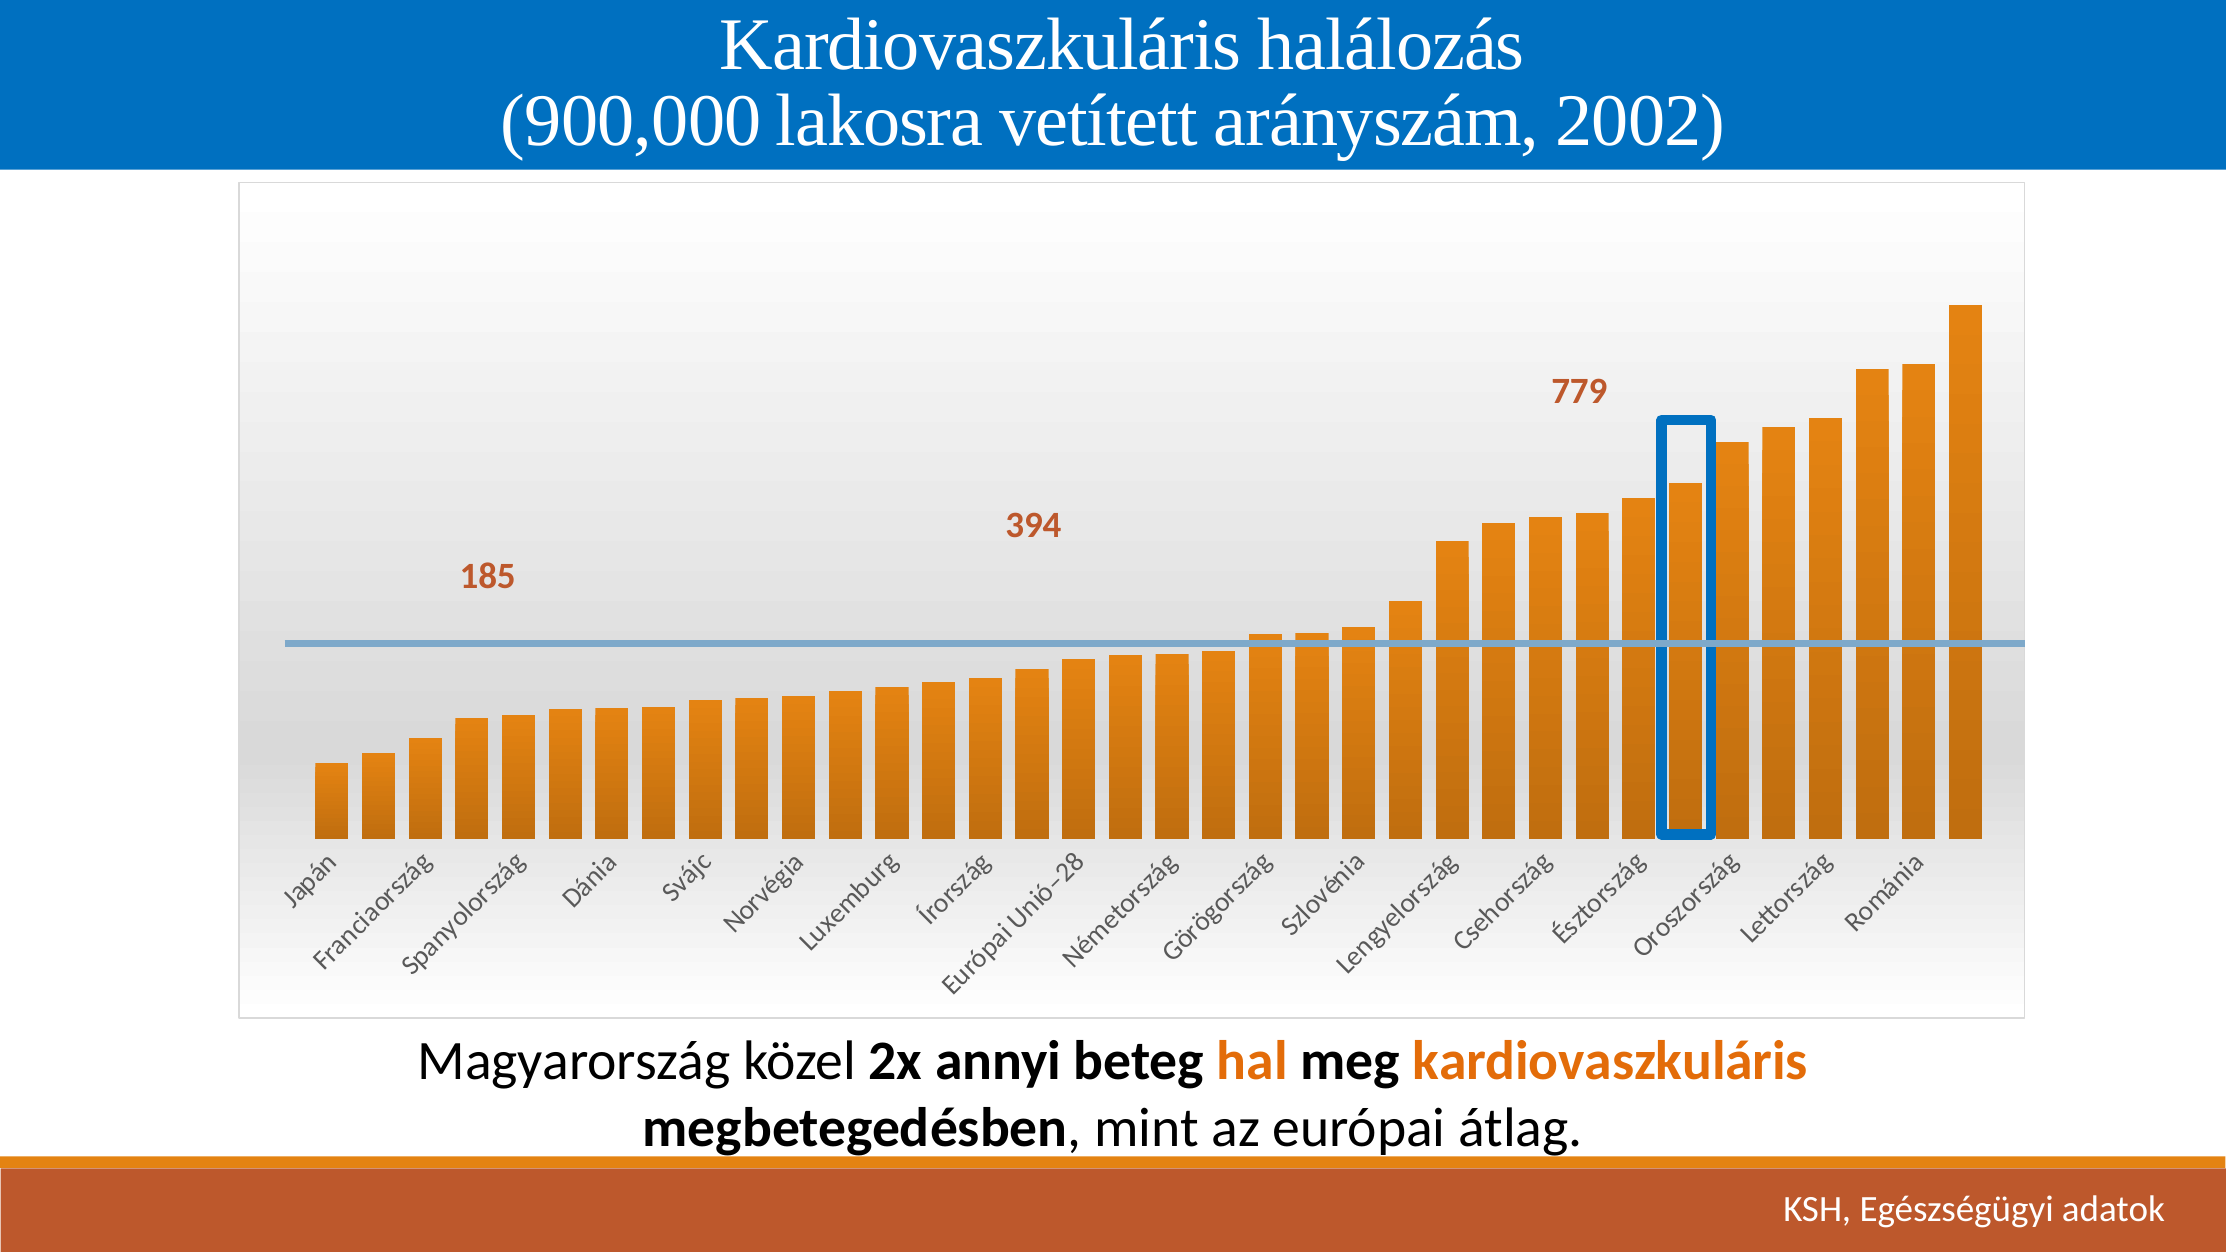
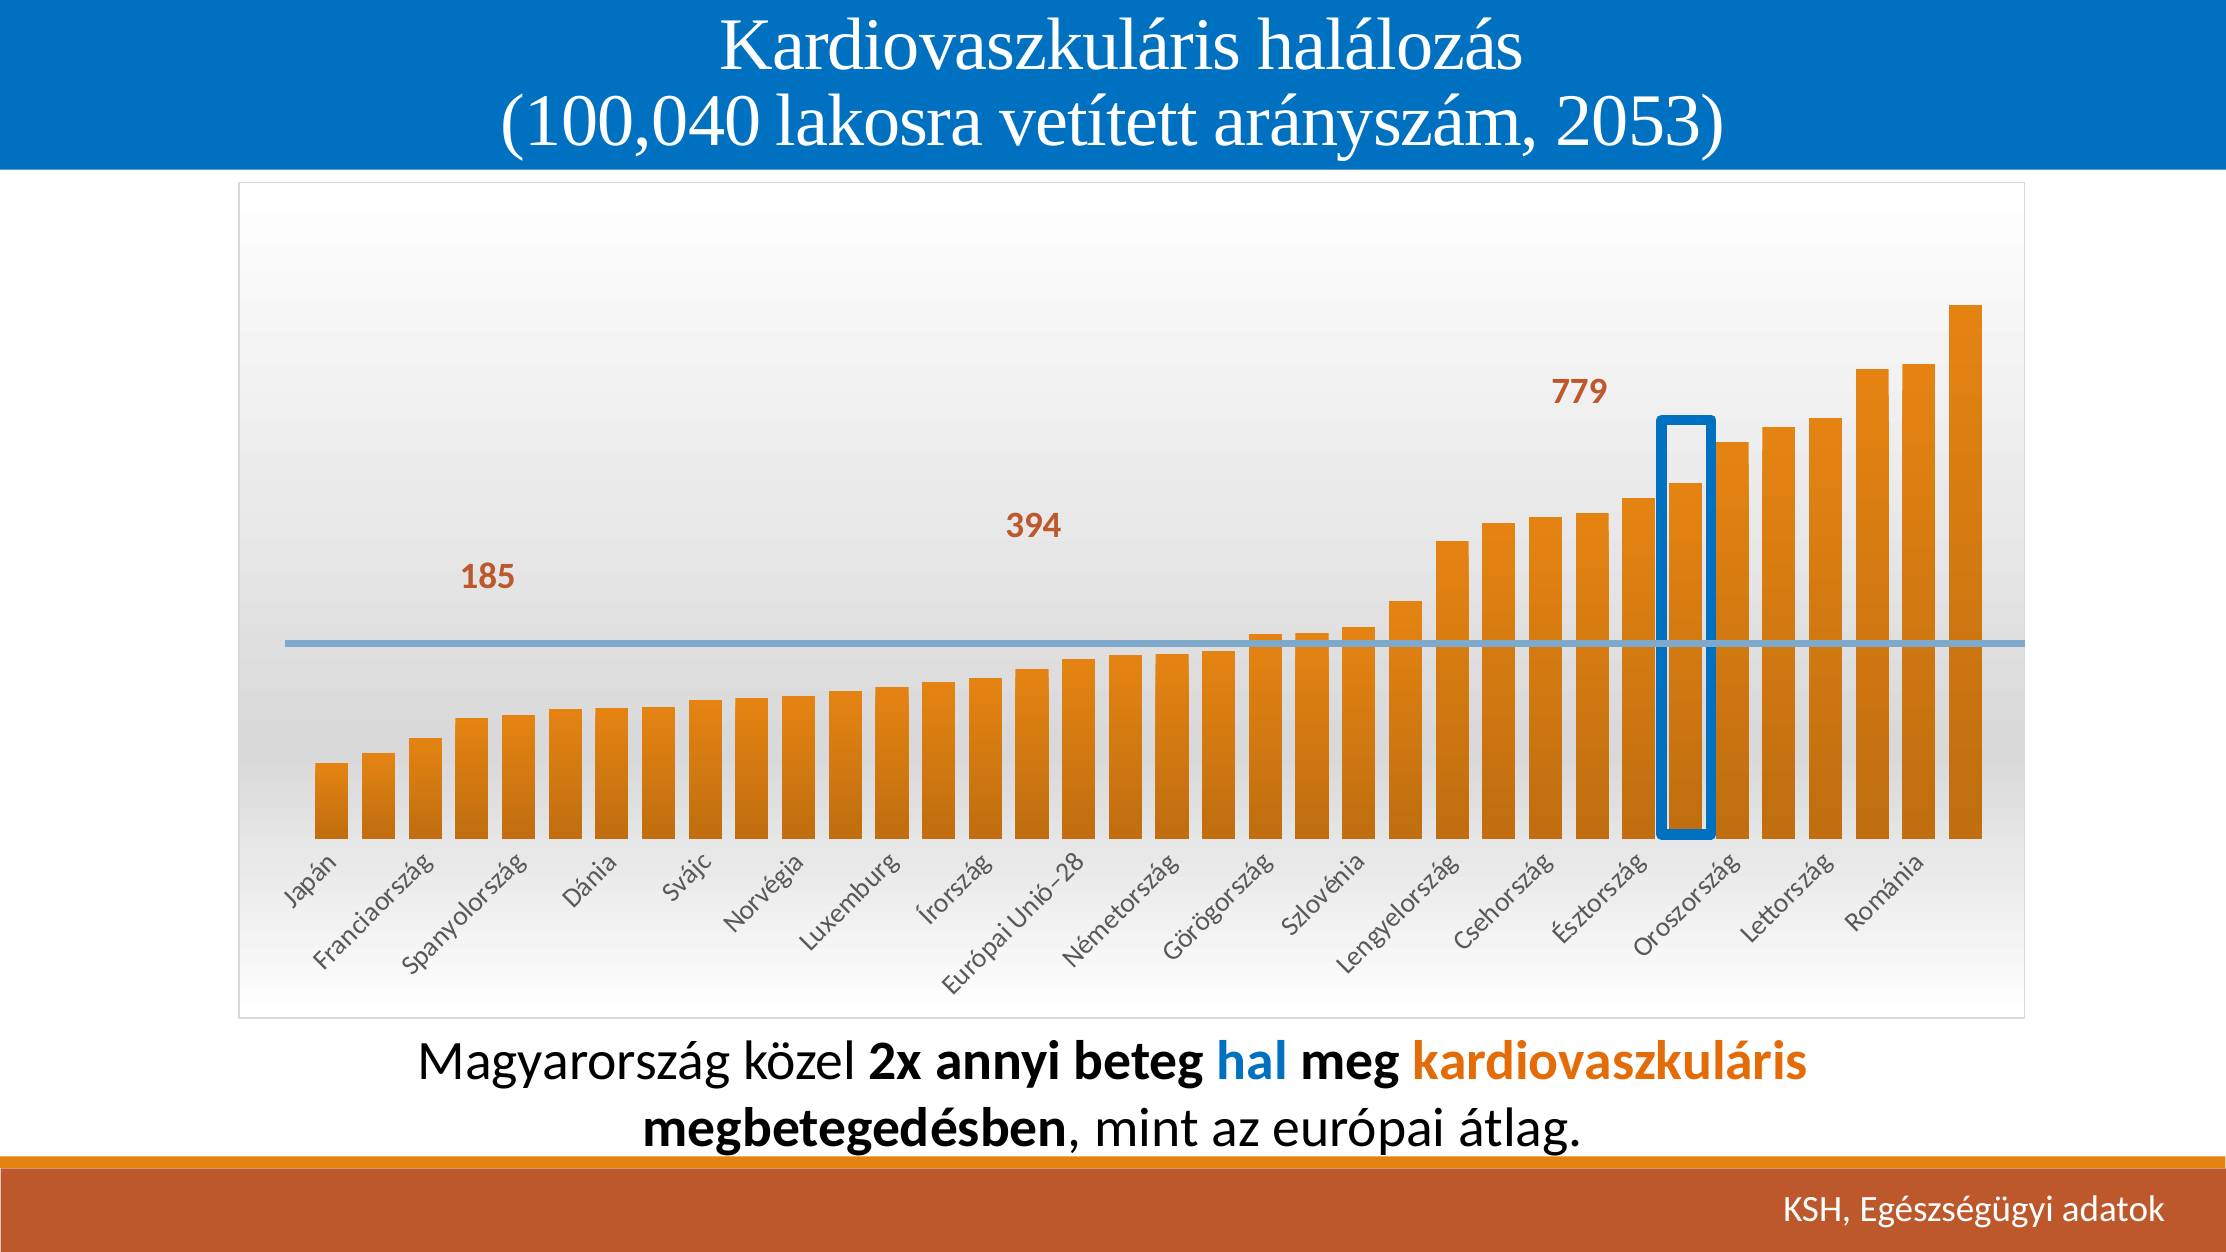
900,000: 900,000 -> 100,040 (631, 121)
2002: 2002 -> 2053 (1640, 121)
hal colour: orange -> blue (1252, 1061)
